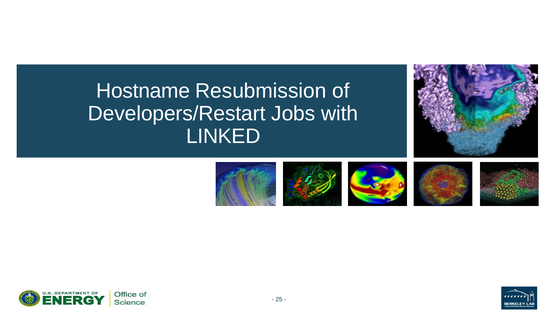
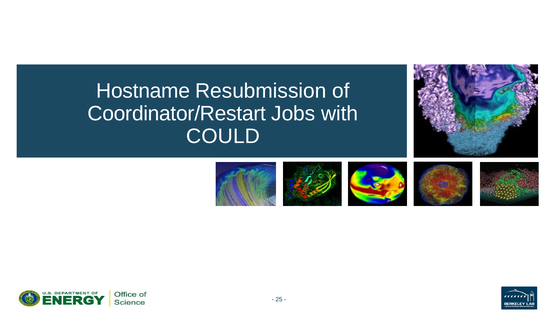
Developers/Restart: Developers/Restart -> Coordinator/Restart (177, 114)
LINKED: LINKED -> COULD (223, 136)
